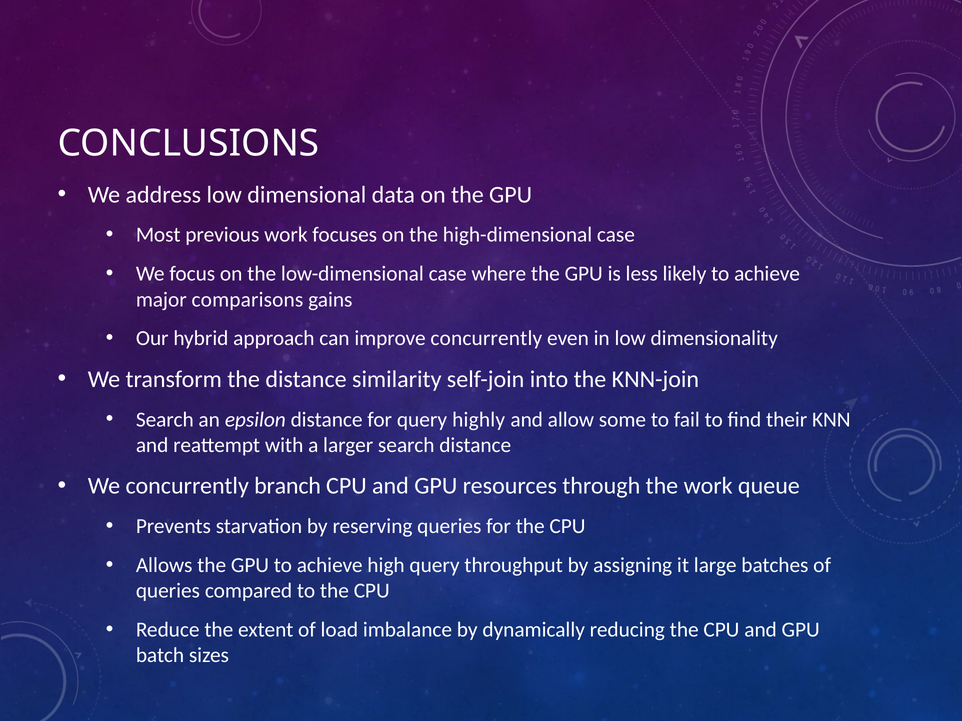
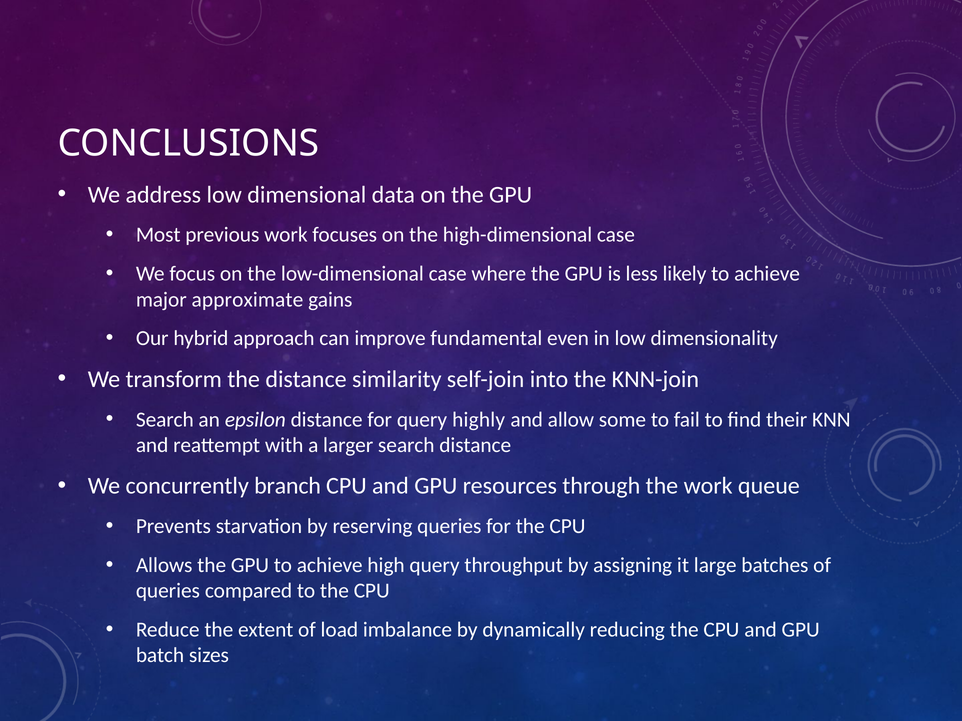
comparisons: comparisons -> approximate (247, 300)
improve concurrently: concurrently -> fundamental (486, 339)
